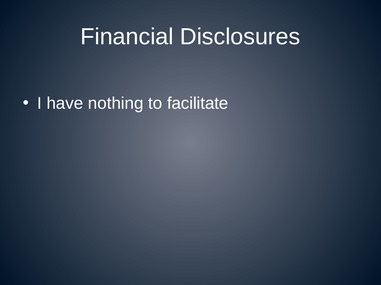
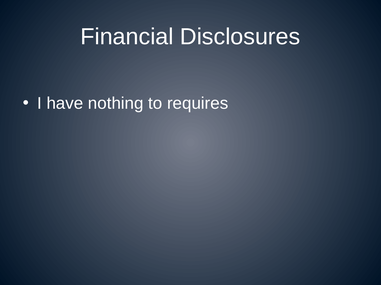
facilitate: facilitate -> requires (198, 104)
